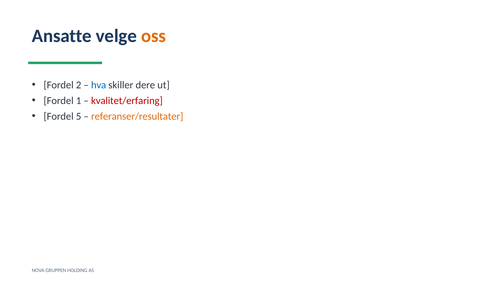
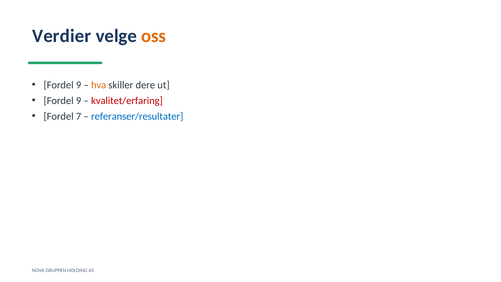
Ansatte: Ansatte -> Verdier (62, 36)
2: 2 -> 9 (79, 85)
hva colour: blue -> orange (99, 85)
1: 1 -> 9 (79, 101)
5: 5 -> 7 (79, 116)
referanser/resultater colour: orange -> blue (137, 116)
